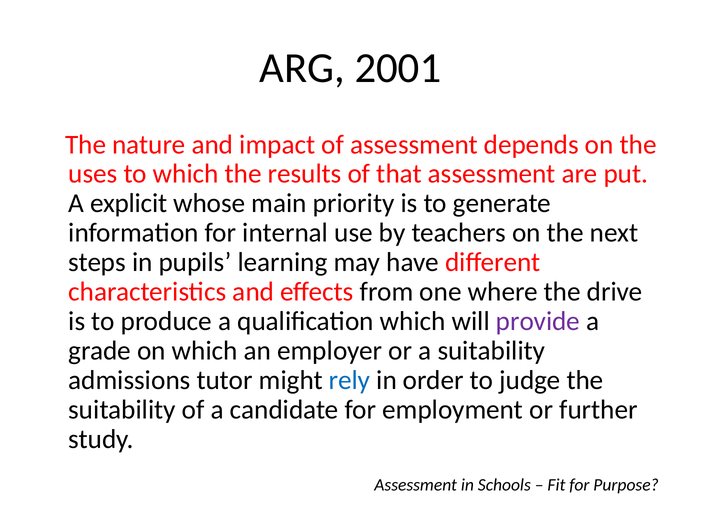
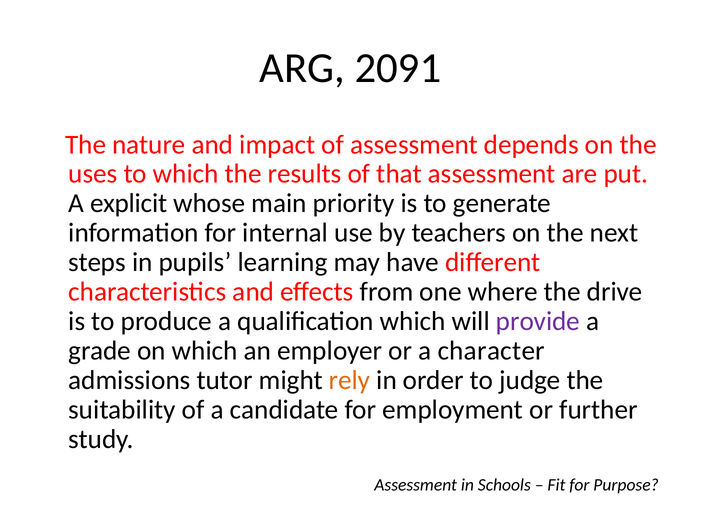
2001: 2001 -> 2091 (398, 68)
a suitability: suitability -> character (491, 351)
rely colour: blue -> orange (350, 380)
